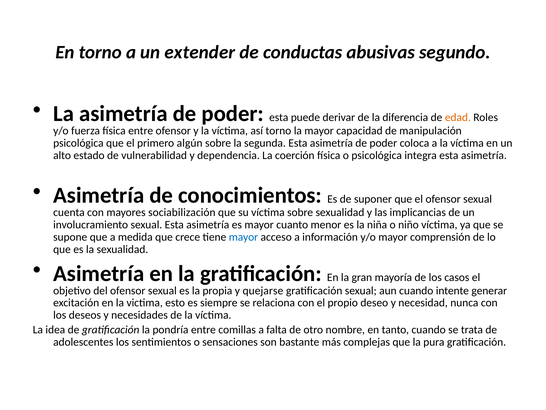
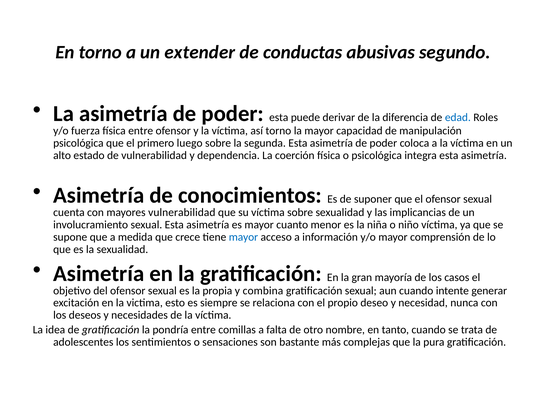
edad colour: orange -> blue (458, 117)
algún: algún -> luego (190, 143)
mayores sociabilización: sociabilización -> vulnerabilidad (182, 212)
quejarse: quejarse -> combina (263, 290)
